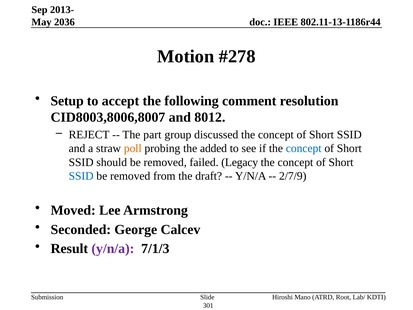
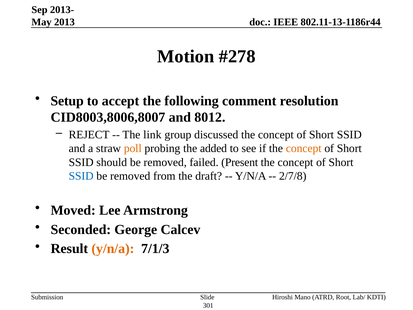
2036: 2036 -> 2013 (64, 22)
part: part -> link (152, 135)
concept colour: blue -> orange (304, 148)
Legacy: Legacy -> Present (240, 162)
2/7/9: 2/7/9 -> 2/7/8 (293, 176)
y/n/a colour: purple -> orange (113, 249)
